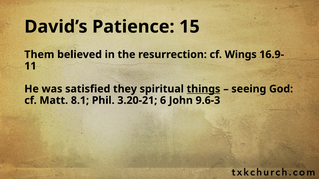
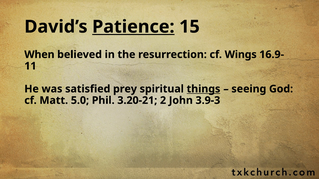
Patience underline: none -> present (133, 27)
Them: Them -> When (39, 55)
they: they -> prey (125, 89)
8.1: 8.1 -> 5.0 (80, 101)
6: 6 -> 2 (163, 101)
9.6-3: 9.6-3 -> 3.9-3 (208, 101)
